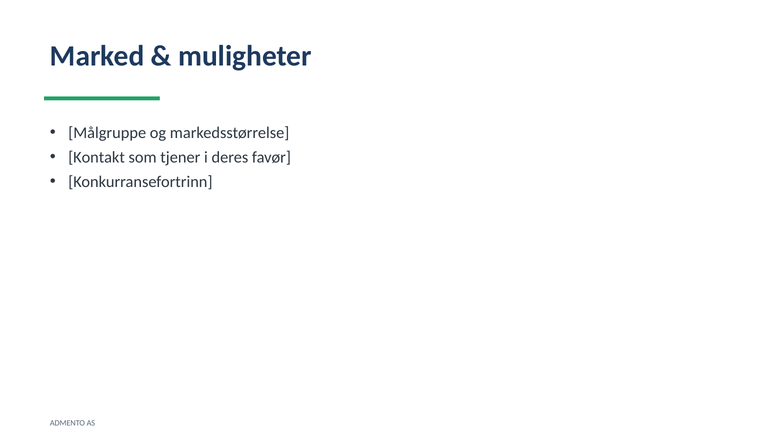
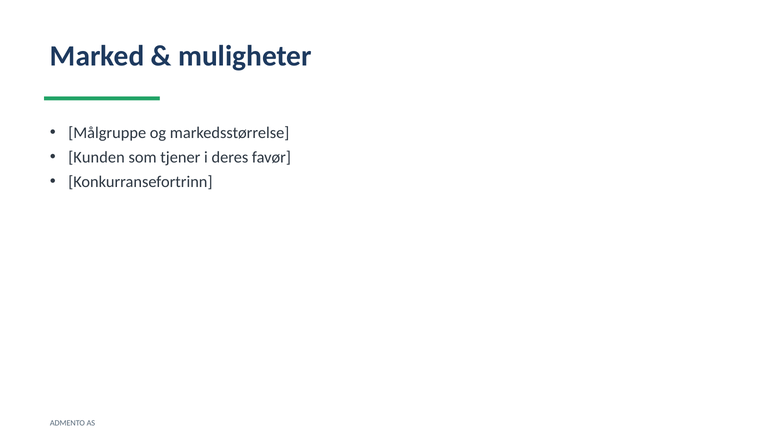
Kontakt: Kontakt -> Kunden (96, 157)
